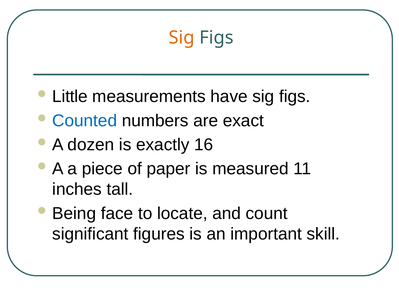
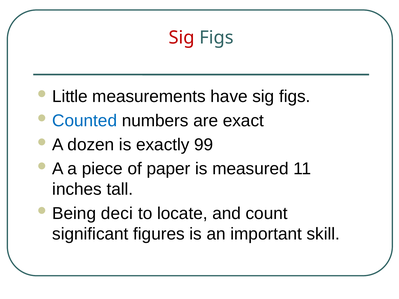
Sig colour: orange -> red (182, 38)
16: 16 -> 99 (204, 145)
face: face -> deci (117, 214)
